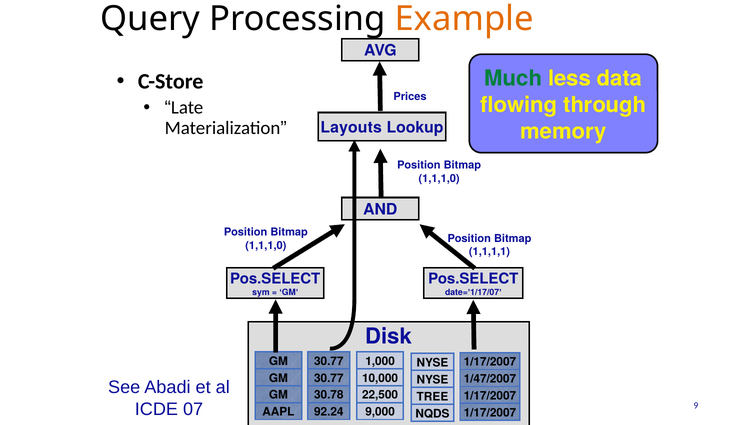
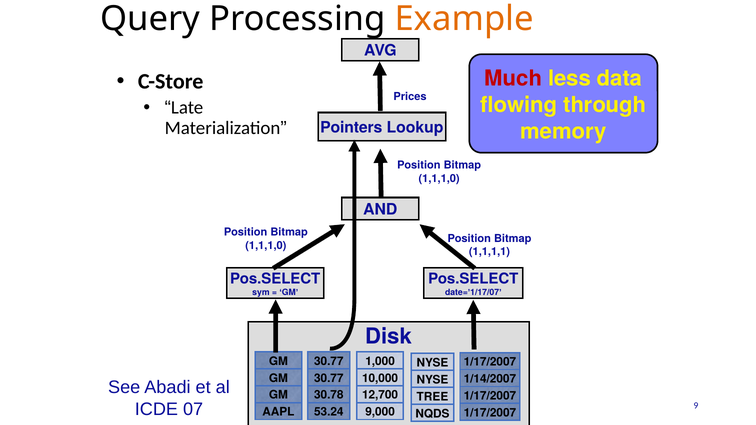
Much colour: green -> red (513, 79)
Layouts: Layouts -> Pointers (351, 128)
1/47/2007: 1/47/2007 -> 1/14/2007 (490, 379)
22,500: 22,500 -> 12,700 (380, 395)
92.24: 92.24 -> 53.24 (329, 412)
